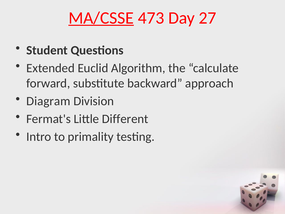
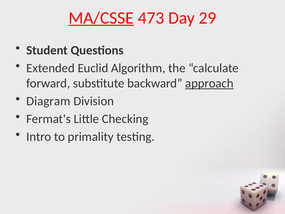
27: 27 -> 29 (208, 18)
approach underline: none -> present (209, 83)
Different: Different -> Checking (125, 119)
